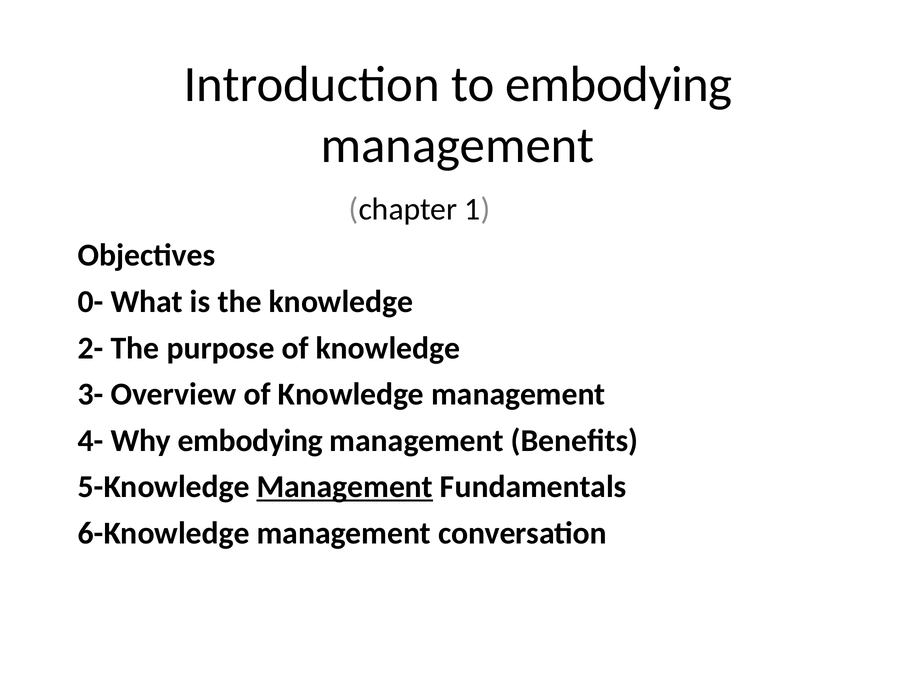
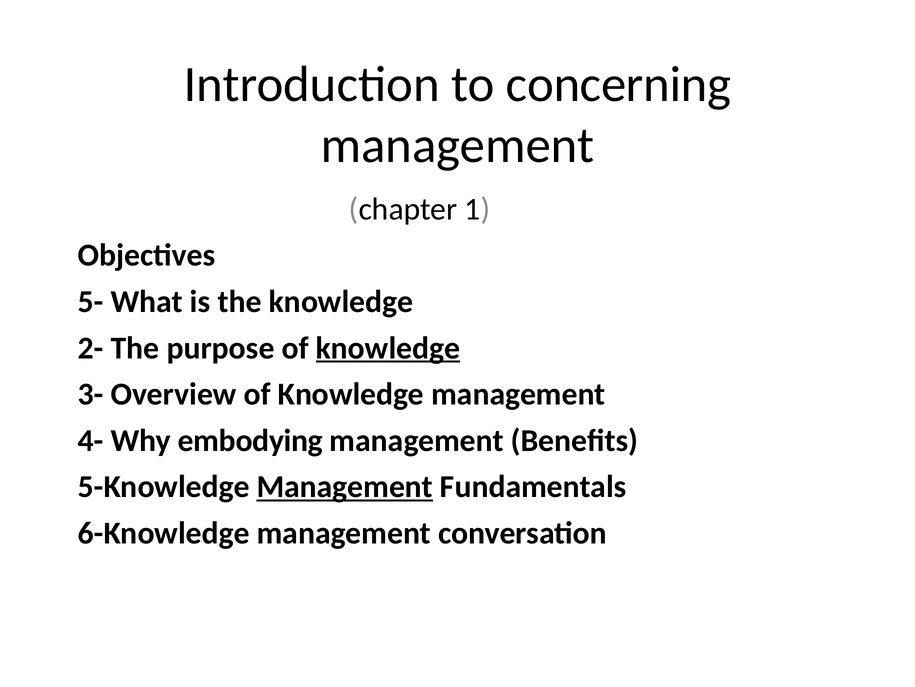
to embodying: embodying -> concerning (619, 84)
0-: 0- -> 5- (91, 301)
knowledge underline: none -> present (388, 348)
